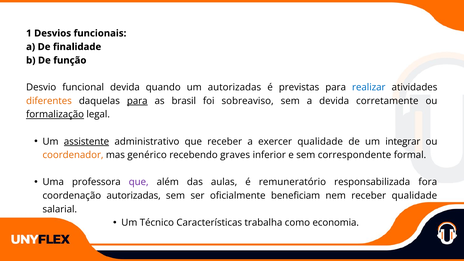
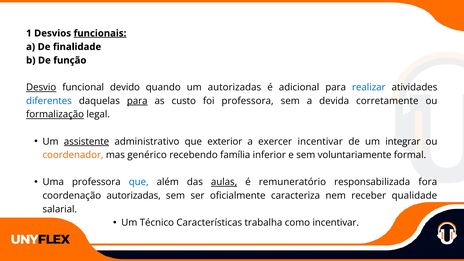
funcionais underline: none -> present (100, 33)
Desvio underline: none -> present (41, 87)
funcional devida: devida -> devido (125, 87)
previstas: previstas -> adicional (299, 87)
diferentes colour: orange -> blue (49, 101)
brasil: brasil -> custo (184, 101)
foi sobreaviso: sobreaviso -> professora (248, 101)
que receber: receber -> exterior (225, 142)
exercer qualidade: qualidade -> incentivar (320, 142)
graves: graves -> família (235, 155)
correspondente: correspondente -> voluntariamente (355, 155)
que colour: purple -> blue (139, 182)
aulas underline: none -> present (224, 182)
beneficiam: beneficiam -> caracteriza (296, 196)
como economia: economia -> incentivar (336, 223)
